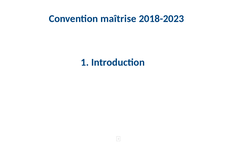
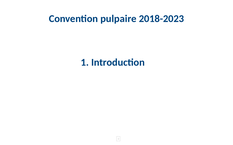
maîtrise: maîtrise -> pulpaire (118, 19)
